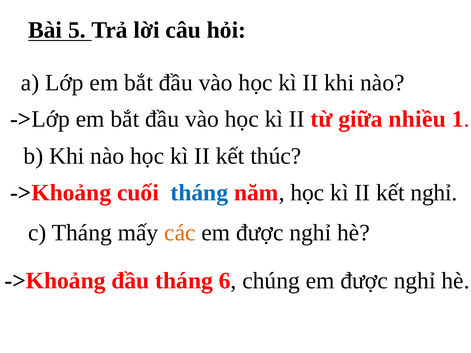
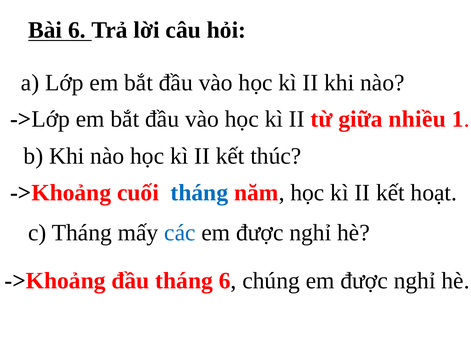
Bài 5: 5 -> 6 (77, 30)
kết nghỉ: nghỉ -> hoạt (434, 193)
các colour: orange -> blue (180, 233)
